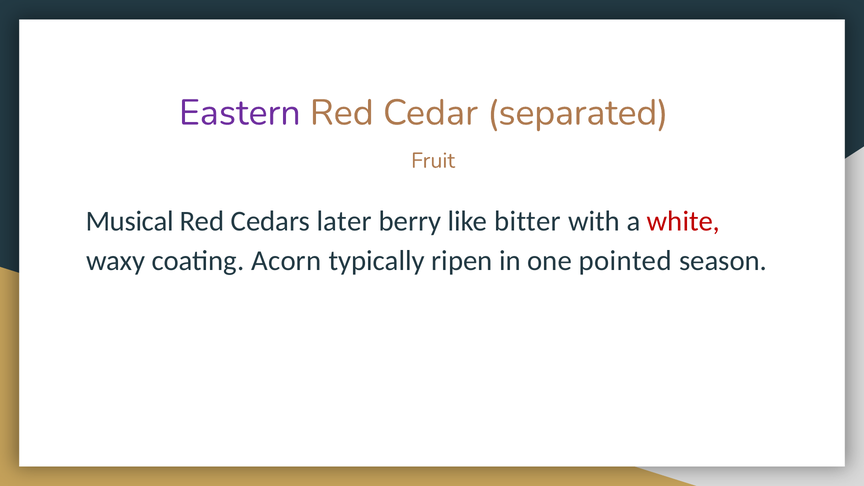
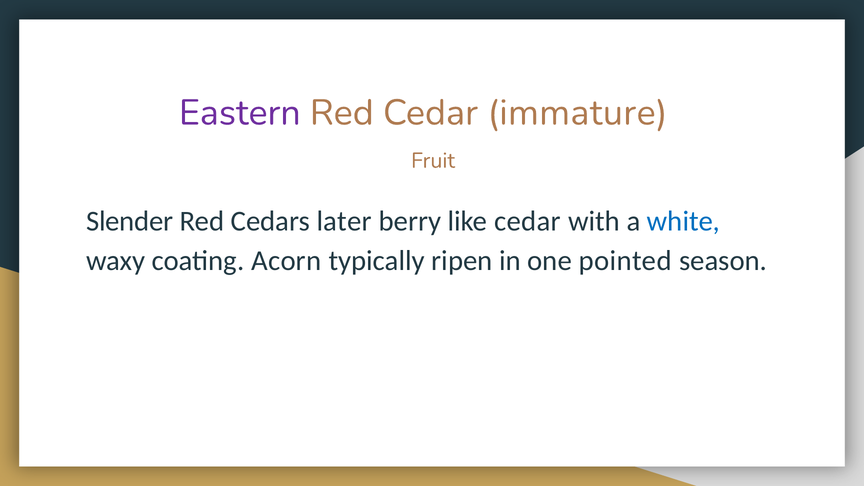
separated: separated -> immature (578, 113)
Musical: Musical -> Slender (130, 221)
like bitter: bitter -> cedar (528, 221)
white colour: red -> blue (684, 221)
